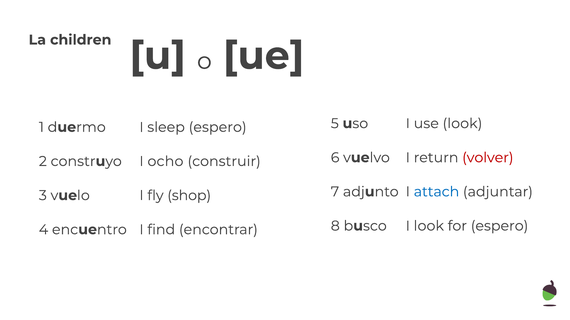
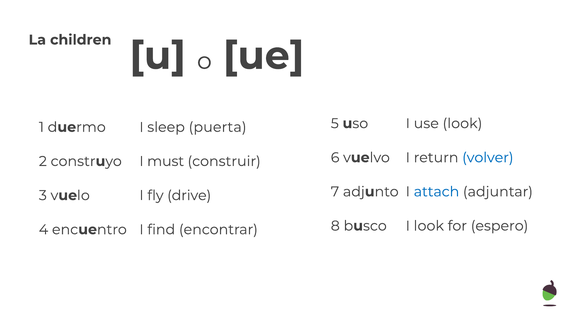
sleep espero: espero -> puerta (218, 127)
volver colour: red -> blue (488, 158)
ocho: ocho -> must (166, 162)
shop: shop -> drive (189, 196)
